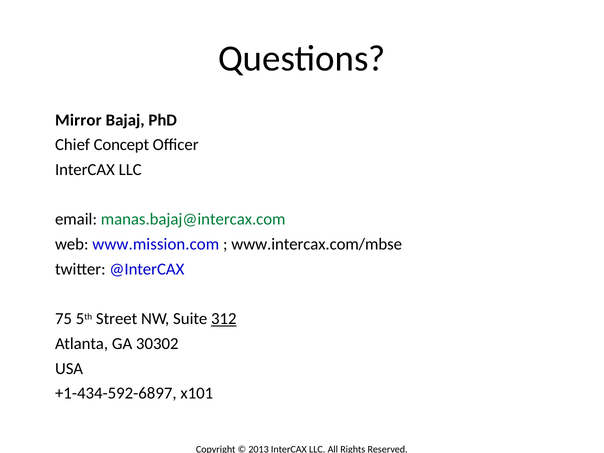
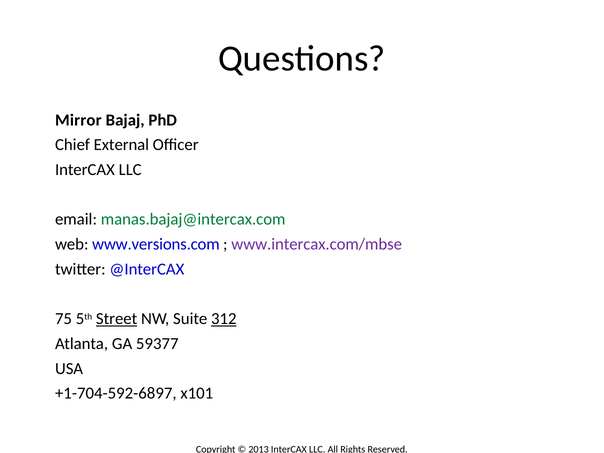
Concept: Concept -> External (121, 145)
www.mission.com: www.mission.com -> www.versions.com (156, 244)
www.intercax.com/mbse colour: black -> purple (317, 244)
Street underline: none -> present (117, 319)
30302: 30302 -> 59377 (157, 344)
+1-434-592-6897: +1-434-592-6897 -> +1-704-592-6897 (116, 393)
